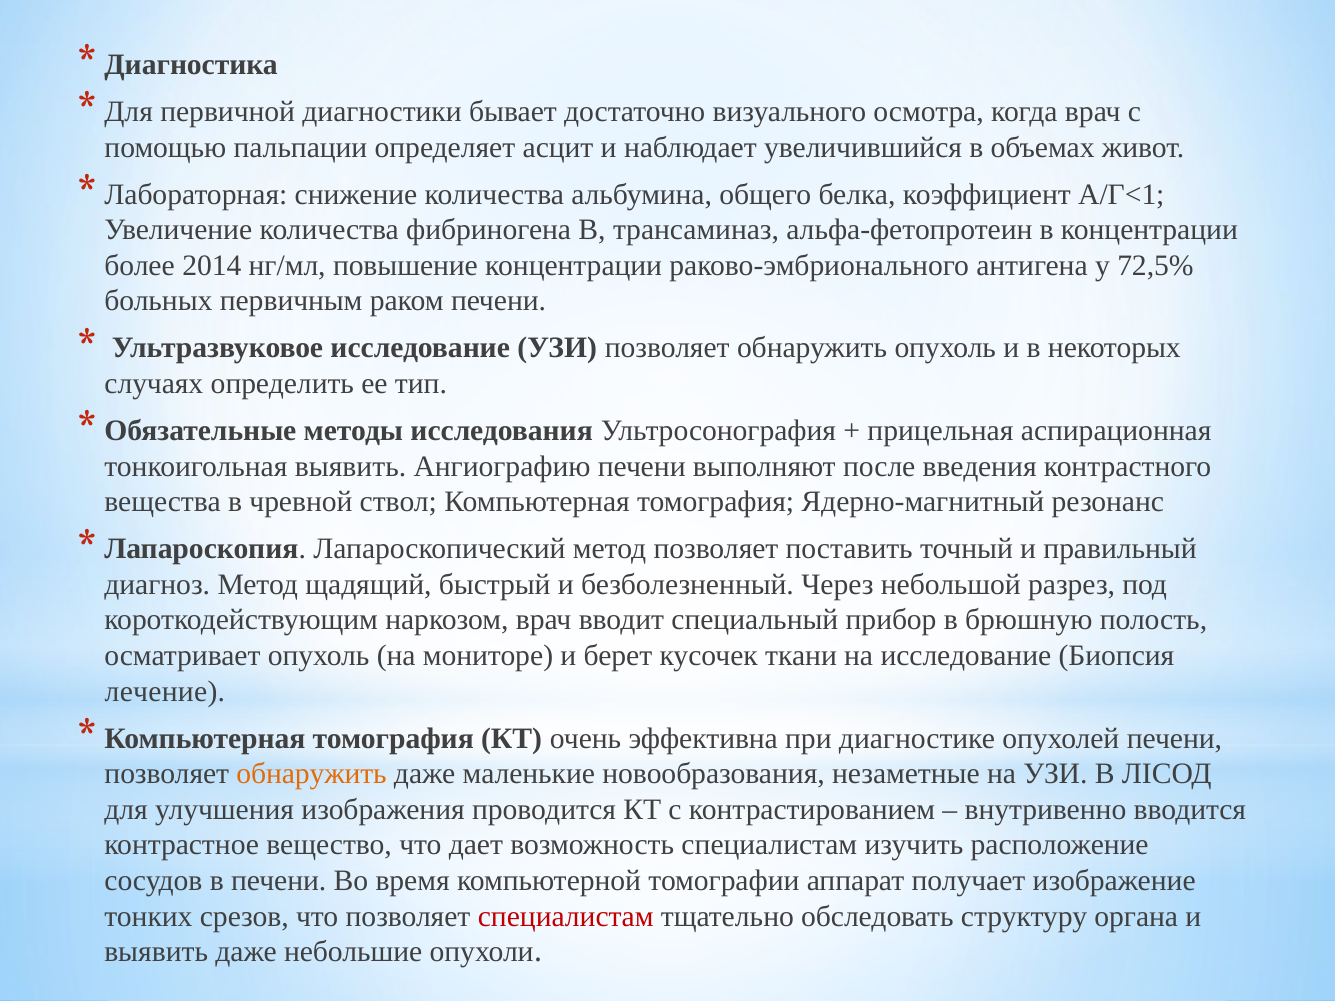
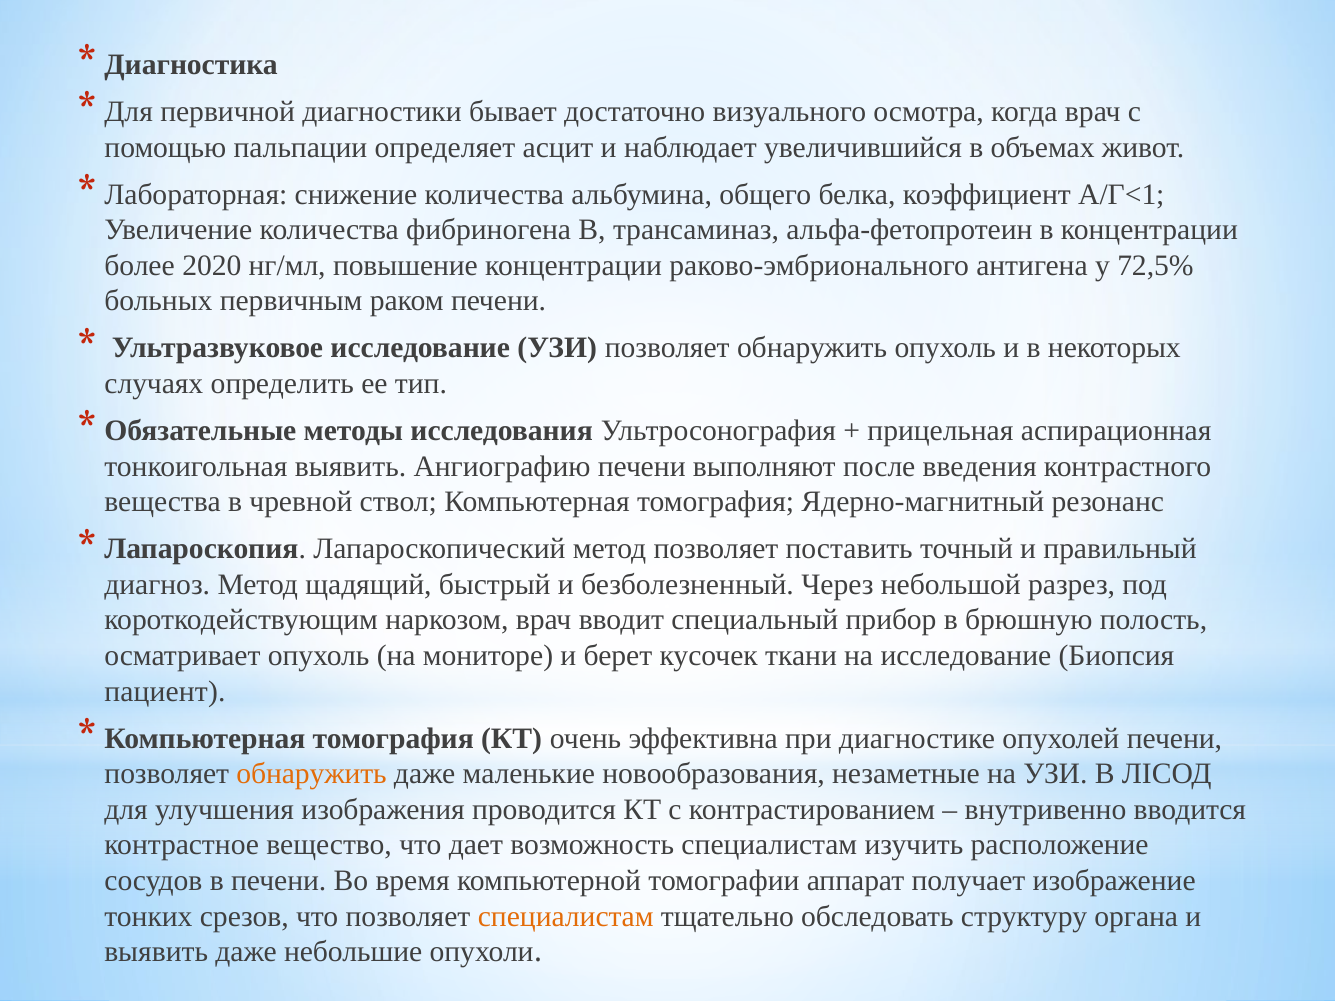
2014: 2014 -> 2020 (212, 266)
лечение: лечение -> пациент (165, 691)
специалистам colour: red -> orange (566, 916)
